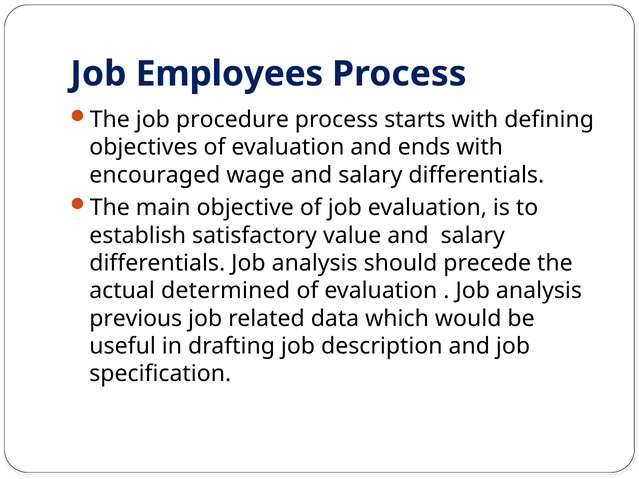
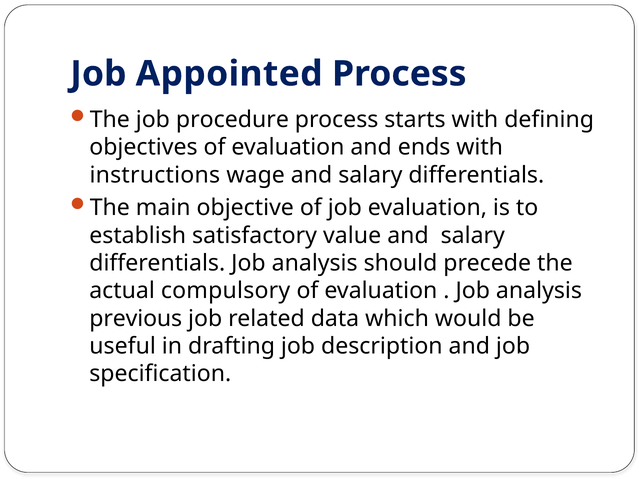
Employees: Employees -> Appointed (229, 74)
encouraged: encouraged -> instructions (155, 175)
determined: determined -> compulsory (226, 291)
